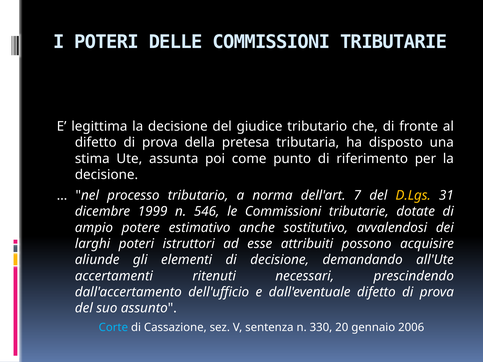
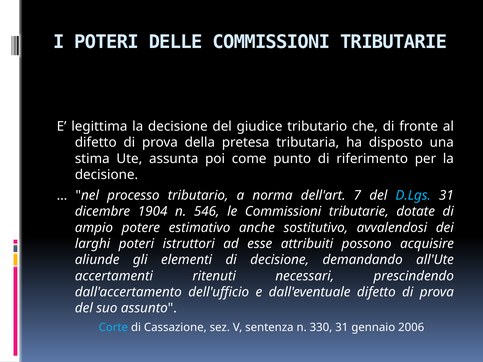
D.Lgs colour: yellow -> light blue (413, 196)
1999: 1999 -> 1904 (153, 212)
330 20: 20 -> 31 (342, 328)
